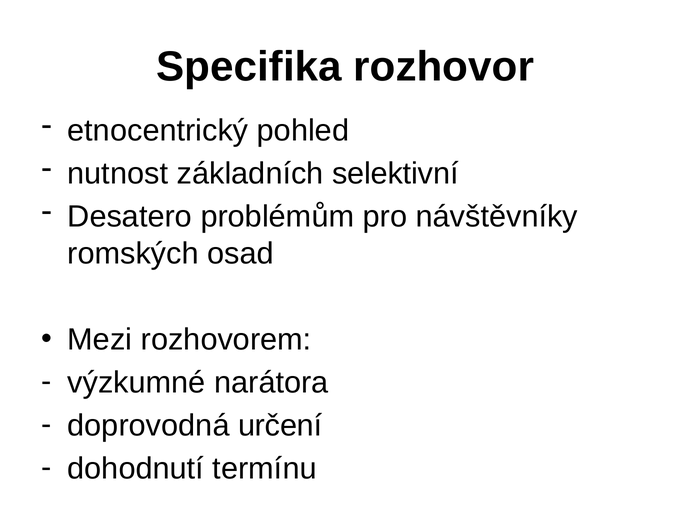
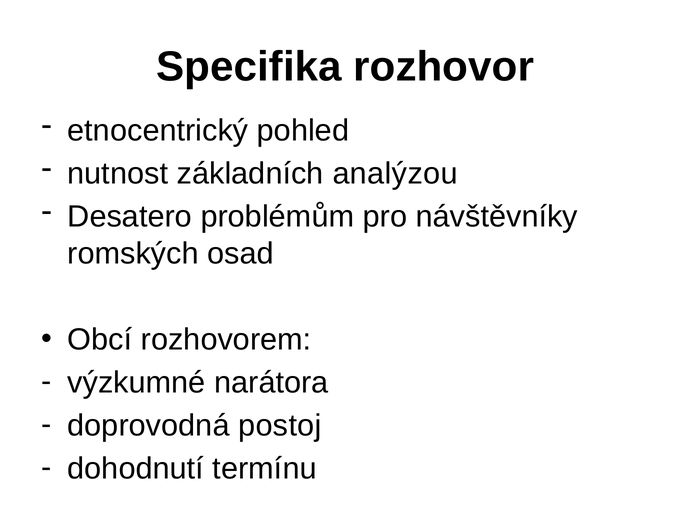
selektivní: selektivní -> analýzou (395, 174)
Mezi: Mezi -> Obcí (100, 340)
určení: určení -> postoj (280, 426)
